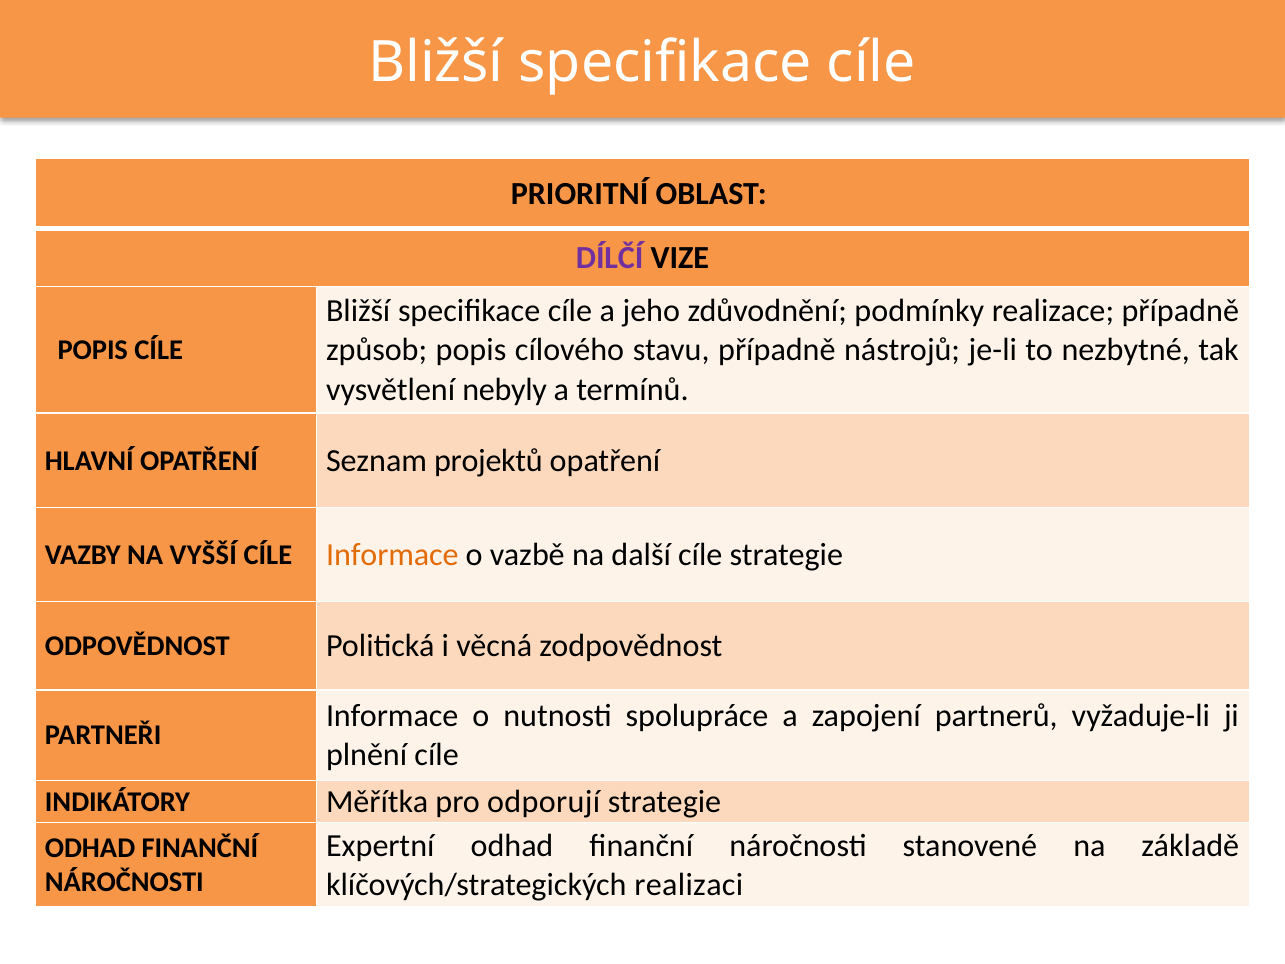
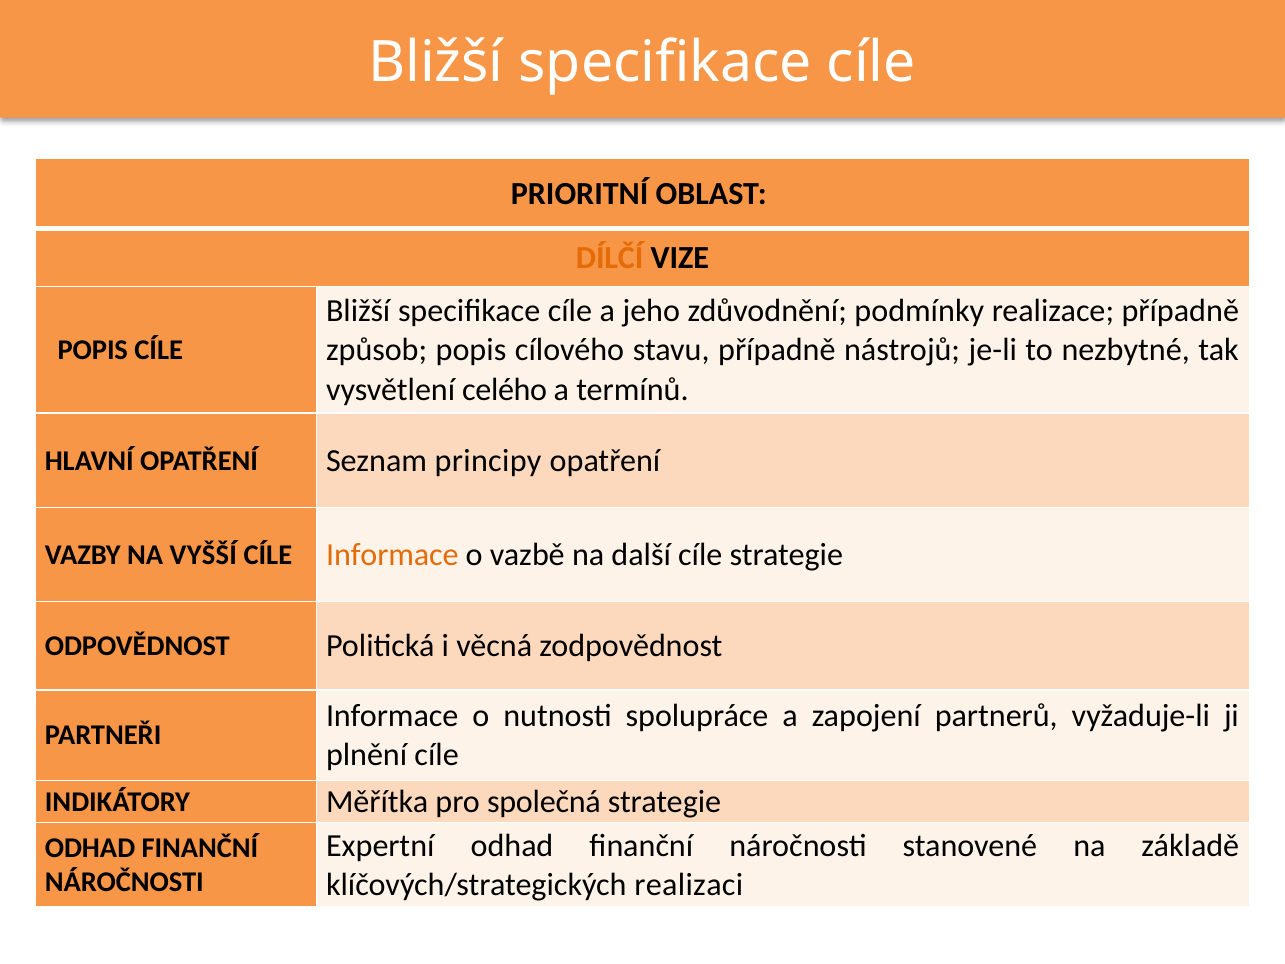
DÍLČÍ colour: purple -> orange (610, 258)
nebyly: nebyly -> celého (505, 389)
projektů: projektů -> principy (488, 461)
odporují: odporují -> společná (544, 802)
